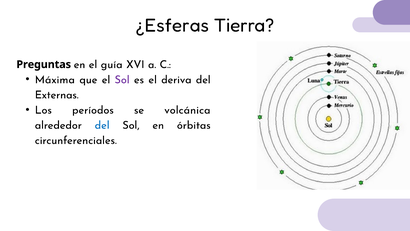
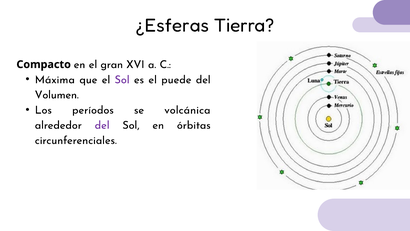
Preguntas: Preguntas -> Compacto (44, 64)
guía: guía -> gran (112, 64)
deriva: deriva -> puede (176, 80)
Externas: Externas -> Volumen (57, 95)
del colour: blue -> purple (102, 125)
